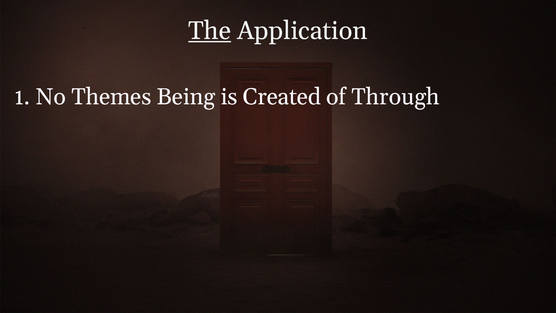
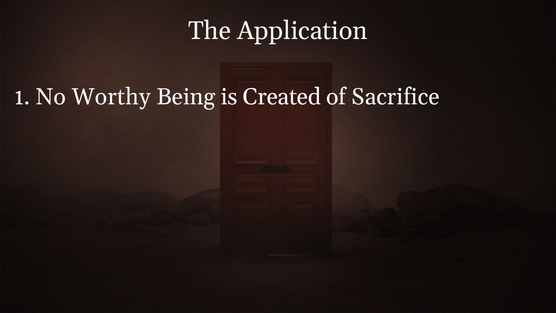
The underline: present -> none (210, 31)
Themes: Themes -> Worthy (111, 97)
Through: Through -> Sacrifice (396, 97)
